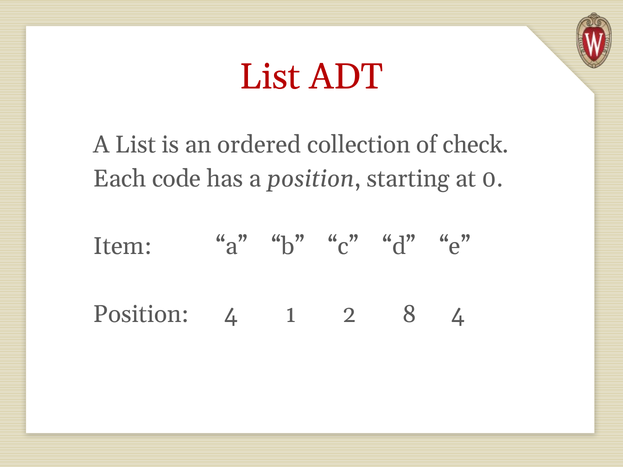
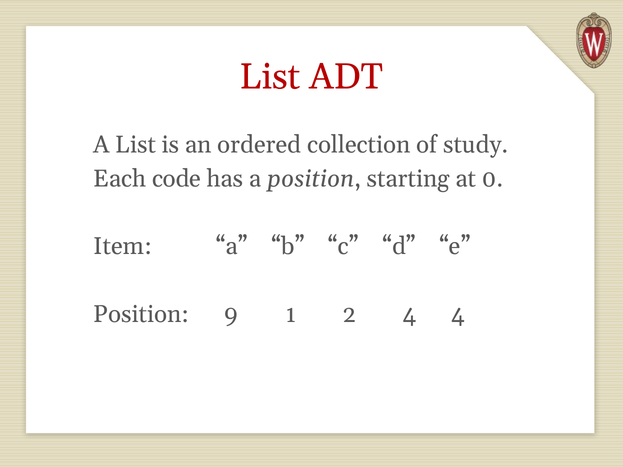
check: check -> study (476, 145)
Position 4: 4 -> 9 (231, 314)
2 8: 8 -> 4 (410, 314)
